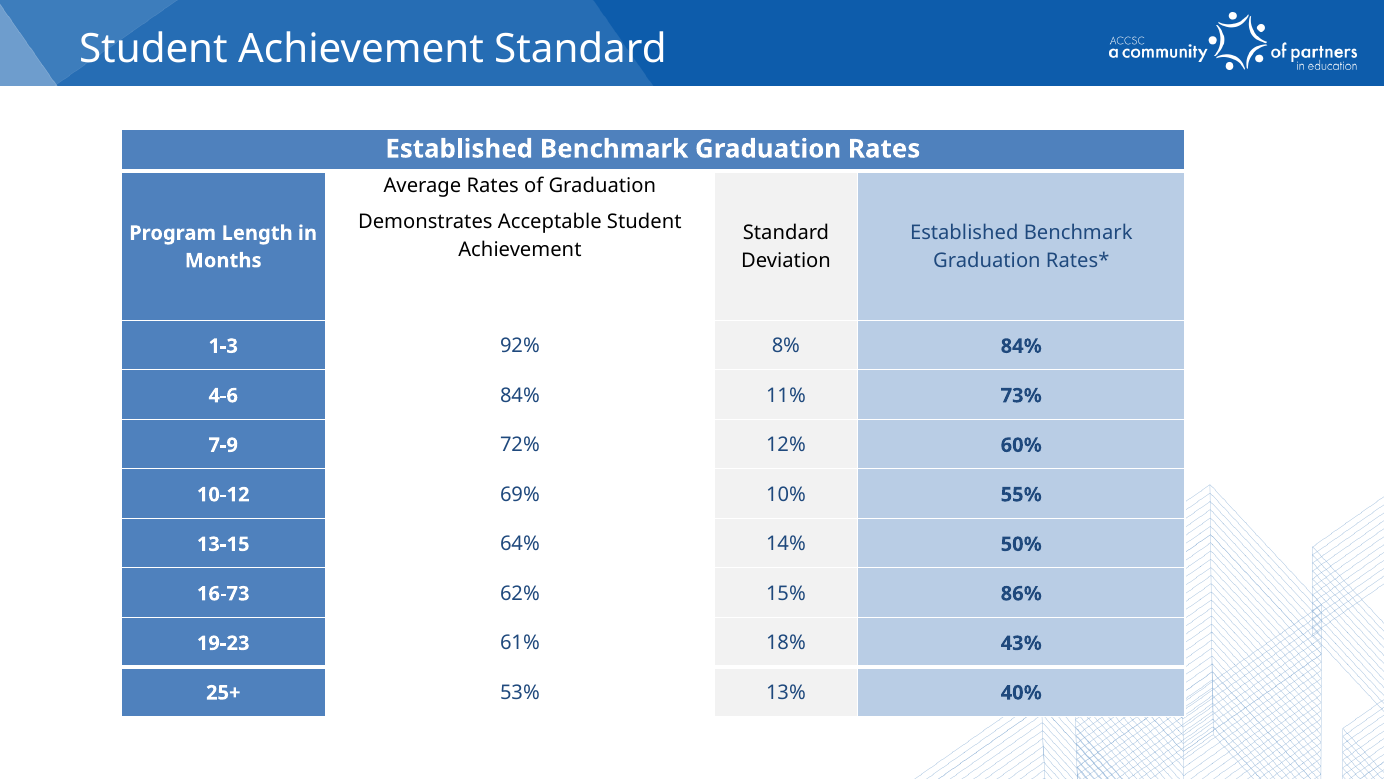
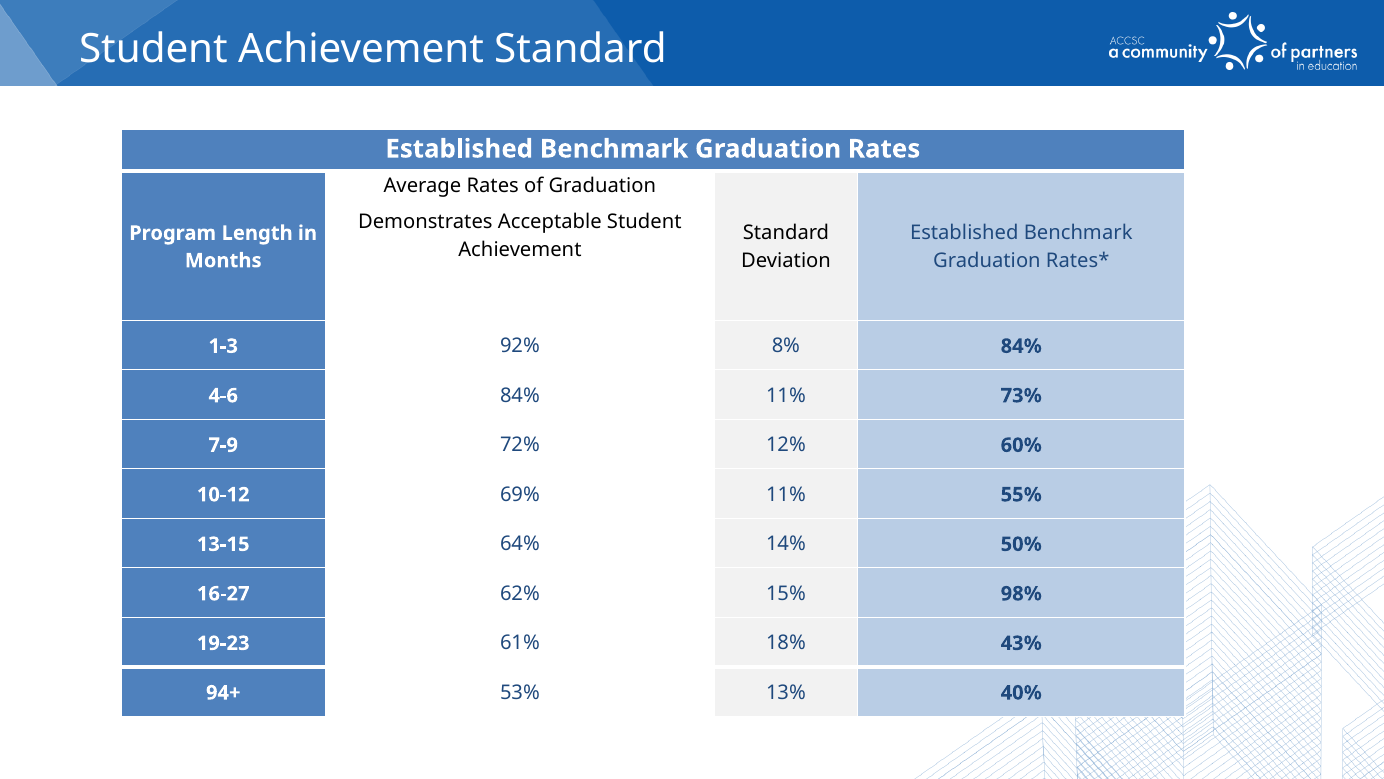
69% 10%: 10% -> 11% (786, 495)
16-73: 16-73 -> 16-27 (223, 594)
86%: 86% -> 98% (1021, 594)
25+: 25+ -> 94+ (223, 693)
